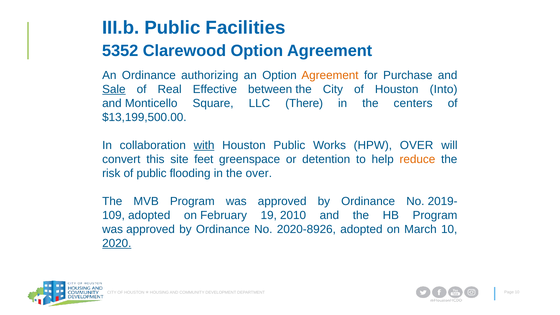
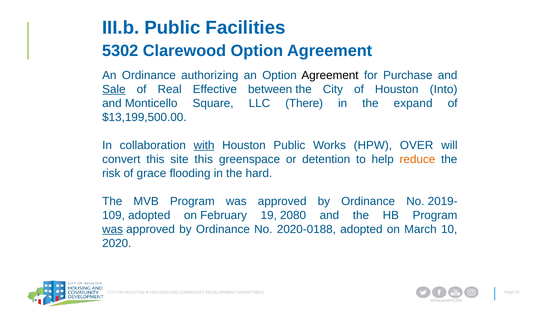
5352: 5352 -> 5302 (120, 51)
Agreement colour: orange -> black (330, 75)
centers: centers -> expand (413, 103)
site feet: feet -> this (204, 159)
of public: public -> grace (151, 173)
the over: over -> hard (259, 173)
2010: 2010 -> 2080 (293, 215)
was underline: none -> present (113, 229)
2020-8926: 2020-8926 -> 2020-0188 (306, 229)
2020 underline: present -> none (117, 243)
